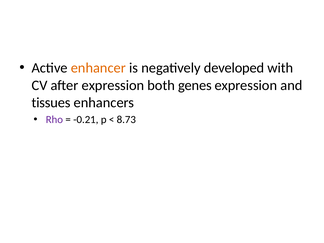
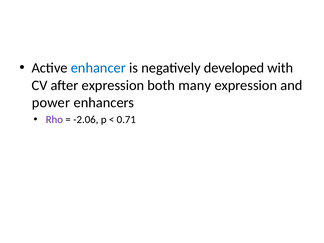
enhancer colour: orange -> blue (98, 68)
genes: genes -> many (195, 85)
tissues: tissues -> power (51, 103)
-0.21: -0.21 -> -2.06 (86, 120)
8.73: 8.73 -> 0.71 (126, 120)
